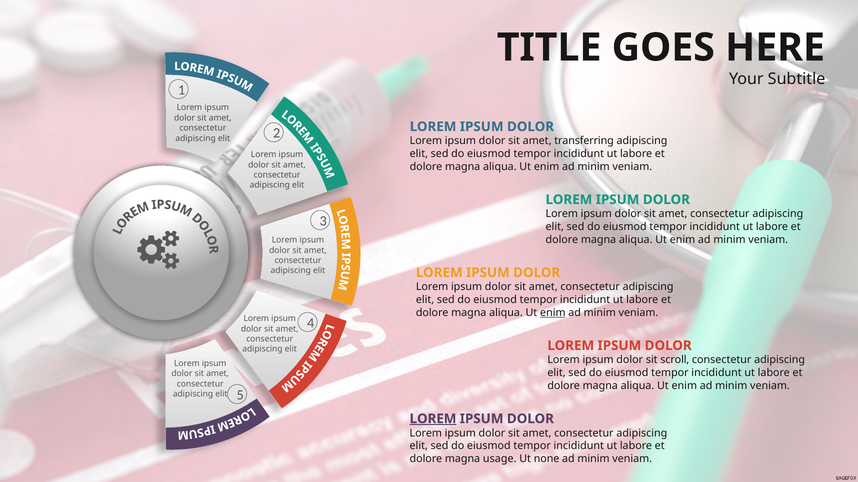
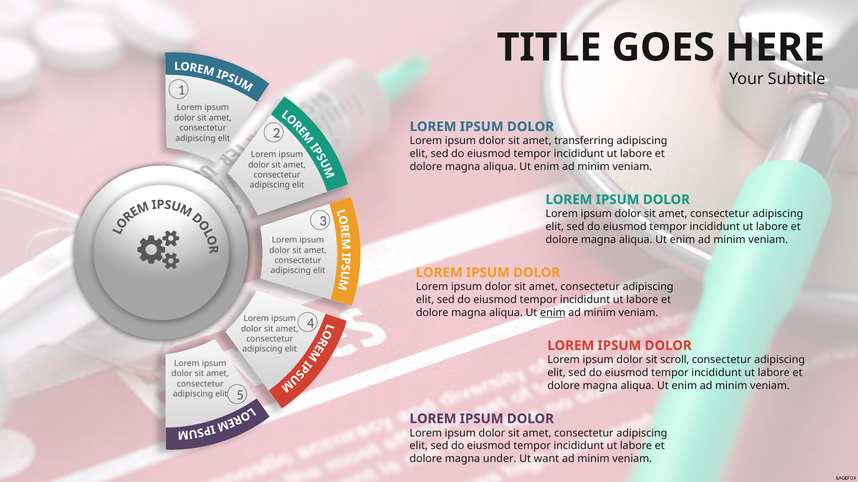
LOREM underline: present -> none (433, 419)
usage: usage -> under (500, 459)
none: none -> want (546, 459)
